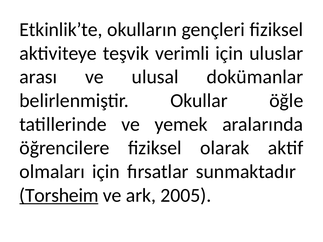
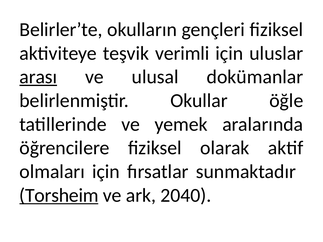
Etkinlik’te: Etkinlik’te -> Belirler’te (61, 30)
arası underline: none -> present (38, 77)
2005: 2005 -> 2040 (186, 195)
